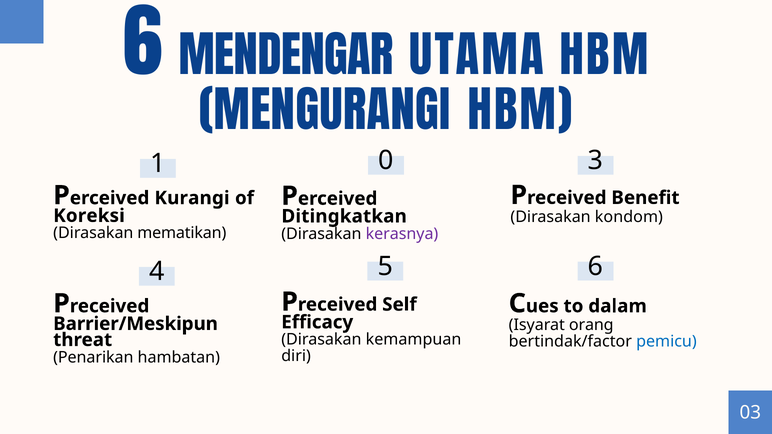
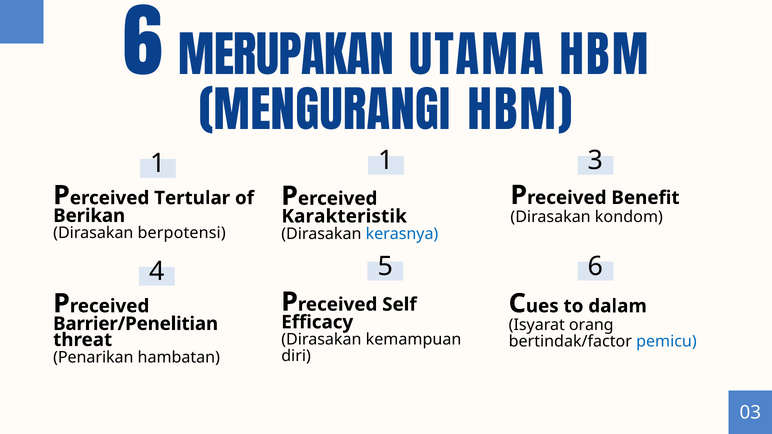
MENDENGAR: MENDENGAR -> MERUPAKAN (286, 58)
1 0: 0 -> 1 (386, 161)
Kurangi: Kurangi -> Tertular (192, 198)
Koreksi: Koreksi -> Berikan (89, 216)
Ditingkatkan: Ditingkatkan -> Karakteristik (344, 216)
mematikan: mematikan -> berpotensi (182, 233)
kerasnya colour: purple -> blue (402, 234)
Barrier/Meskipun: Barrier/Meskipun -> Barrier/Penelitian (136, 324)
